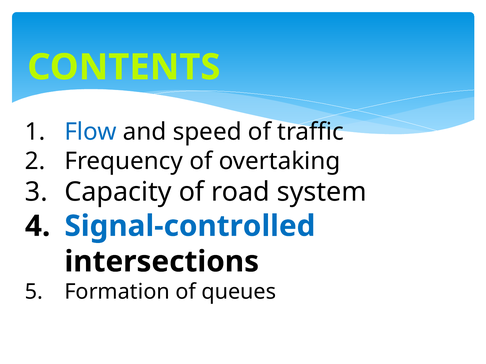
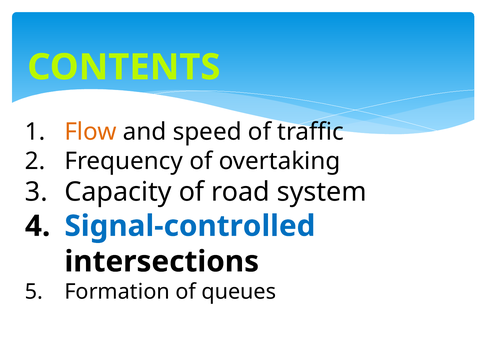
Flow colour: blue -> orange (91, 132)
